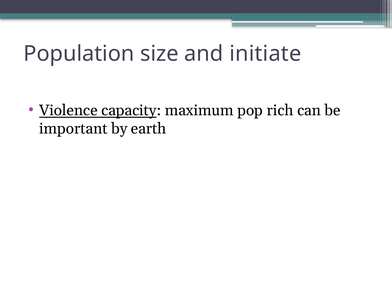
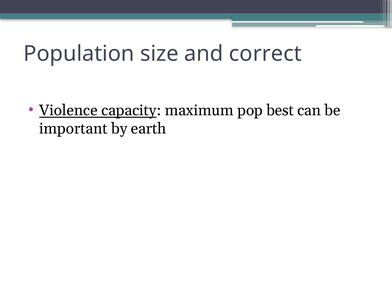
initiate: initiate -> correct (265, 54)
rich: rich -> best (280, 110)
